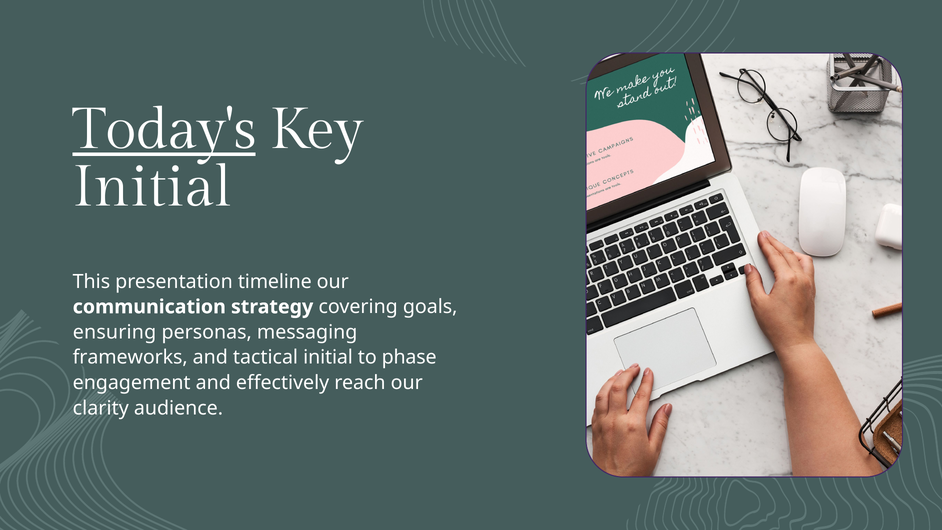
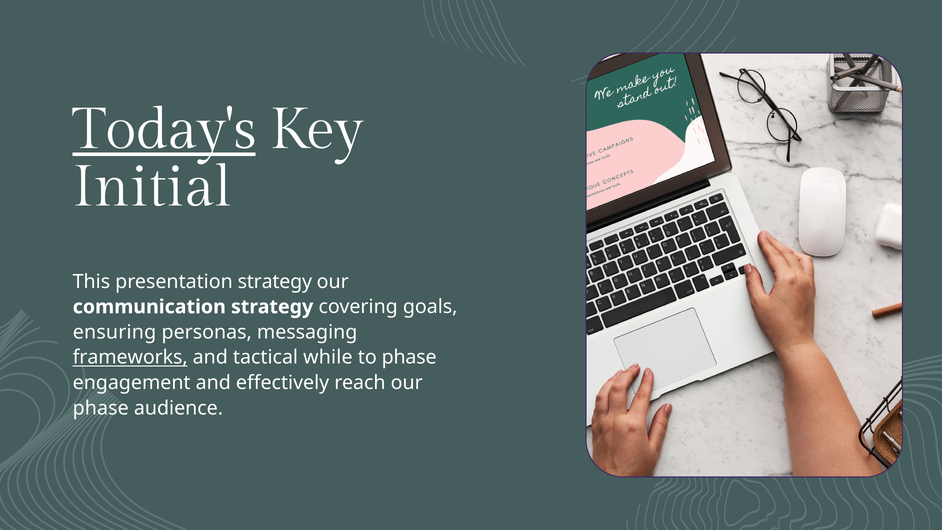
presentation timeline: timeline -> strategy (275, 281)
frameworks underline: none -> present (130, 357)
tactical initial: initial -> while (328, 357)
clarity: clarity -> phase (101, 408)
